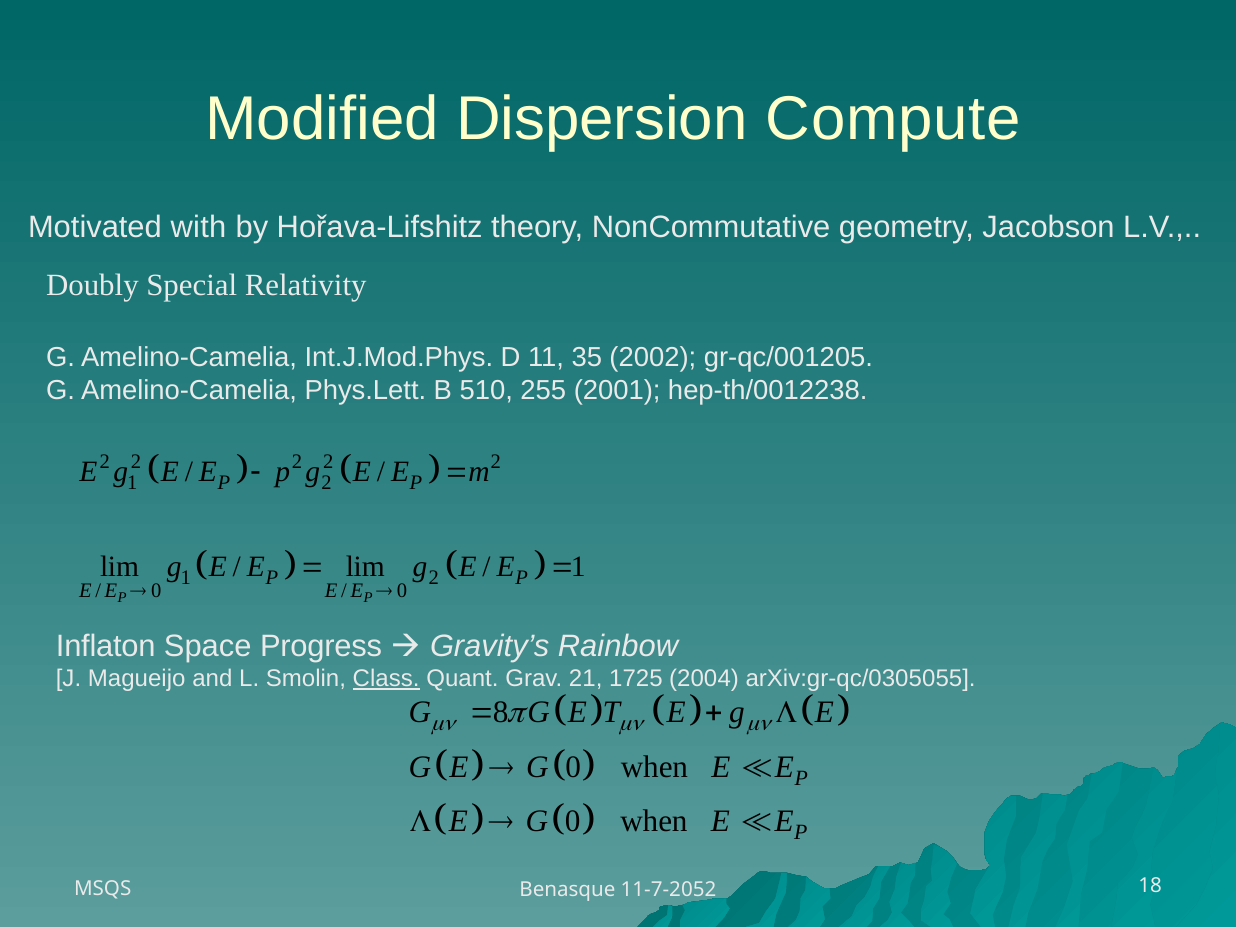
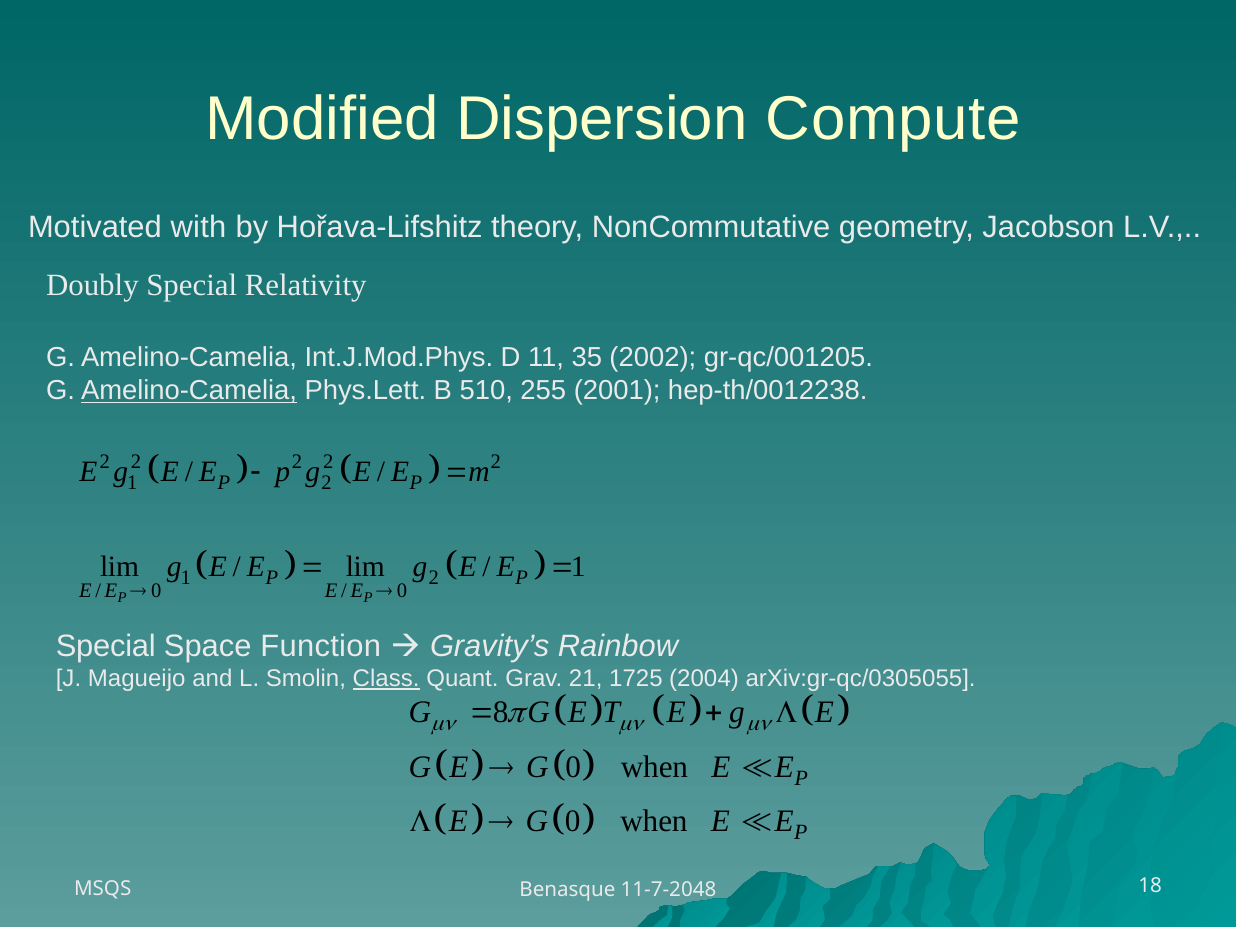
Amelino-Camelia underline: none -> present (189, 391)
Inflaton: Inflaton -> Special (106, 646)
Progress: Progress -> Function (321, 646)
11-7-2052: 11-7-2052 -> 11-7-2048 (669, 889)
